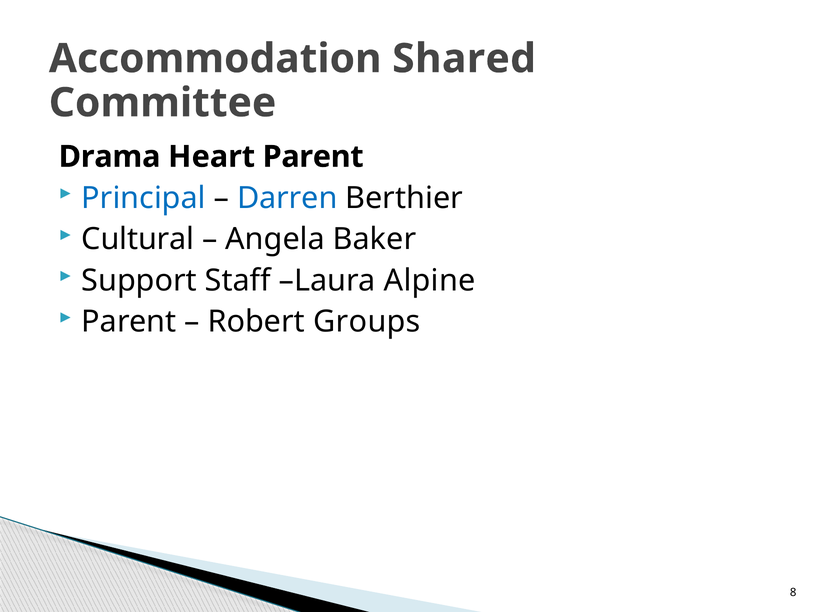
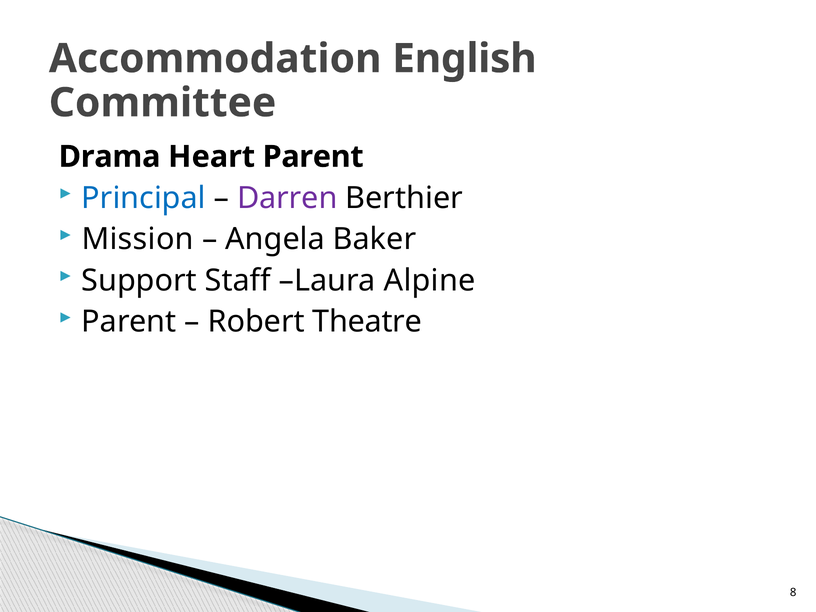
Shared: Shared -> English (464, 59)
Darren colour: blue -> purple (287, 198)
Cultural: Cultural -> Mission (138, 239)
Groups: Groups -> Theatre (367, 322)
